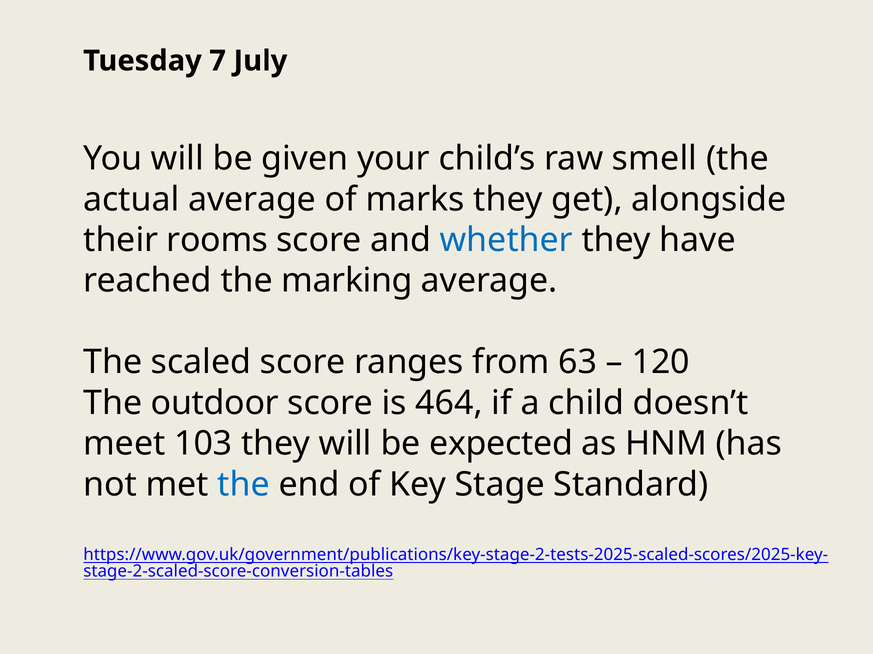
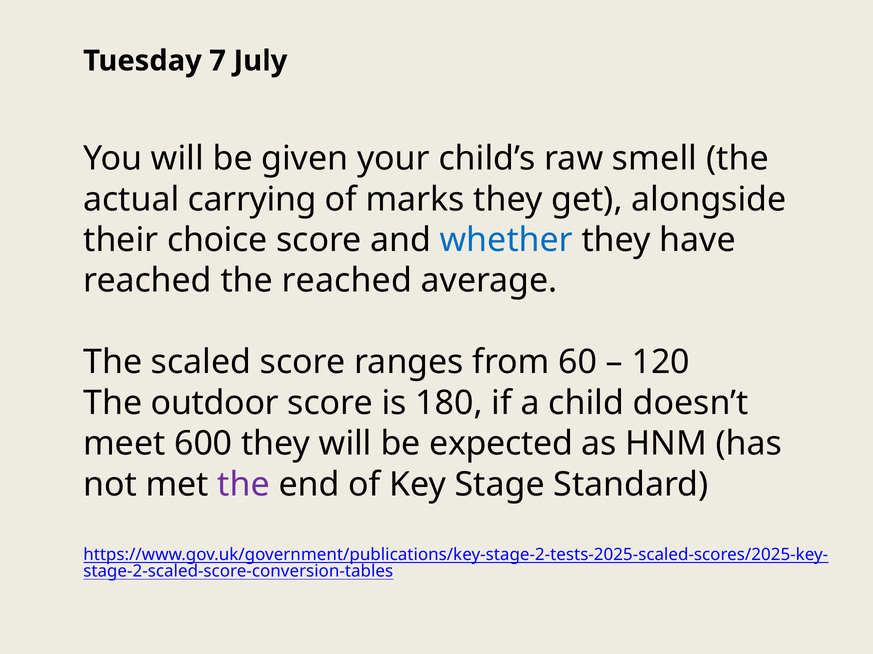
actual average: average -> carrying (252, 200)
rooms: rooms -> choice (217, 240)
the marking: marking -> reached (347, 281)
63: 63 -> 60 (578, 363)
464: 464 -> 180 (449, 403)
103: 103 -> 600 (203, 444)
the colour: blue -> purple (244, 485)
